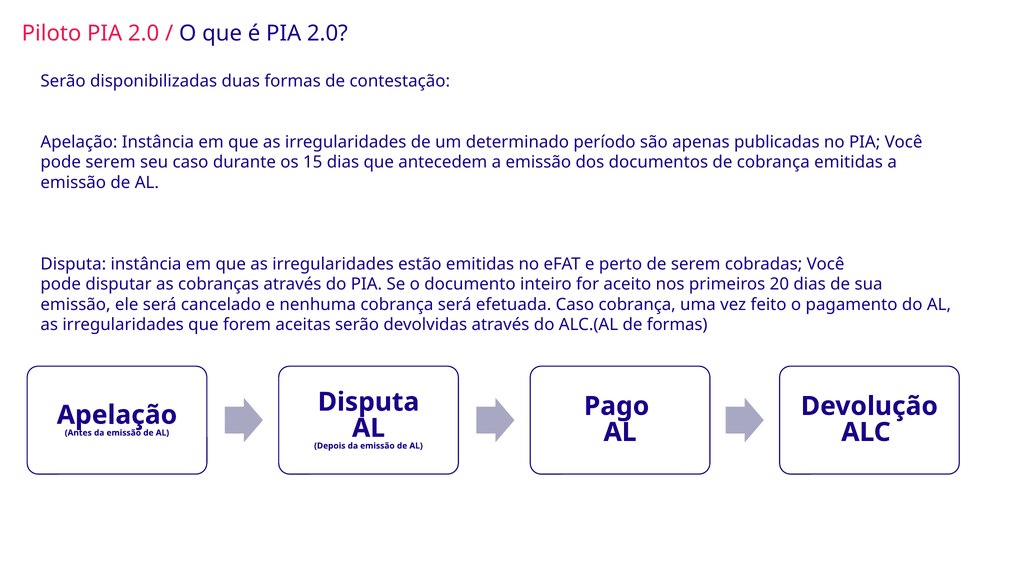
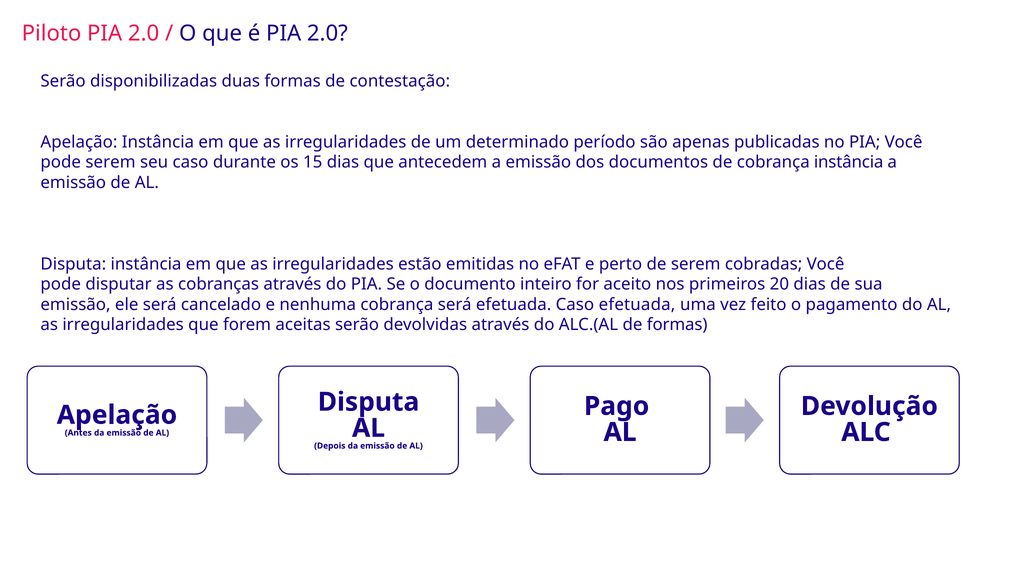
cobrança emitidas: emitidas -> instância (849, 162)
Caso cobrança: cobrança -> efetuada (637, 304)
